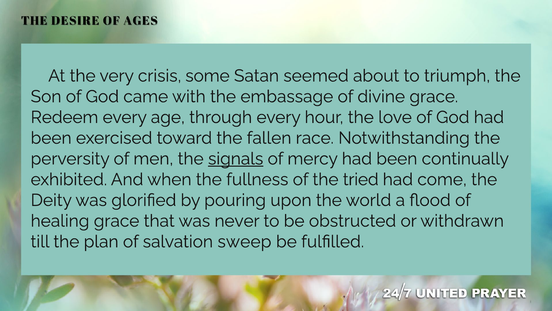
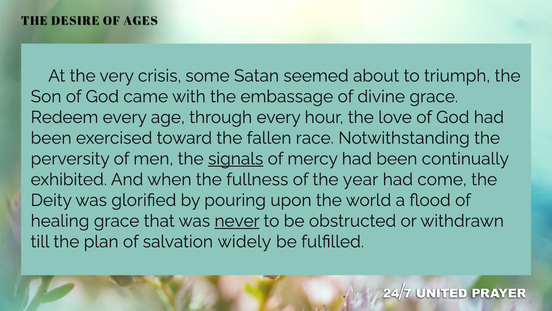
tried: tried -> year (361, 179)
never underline: none -> present (237, 221)
sweep: sweep -> widely (244, 241)
